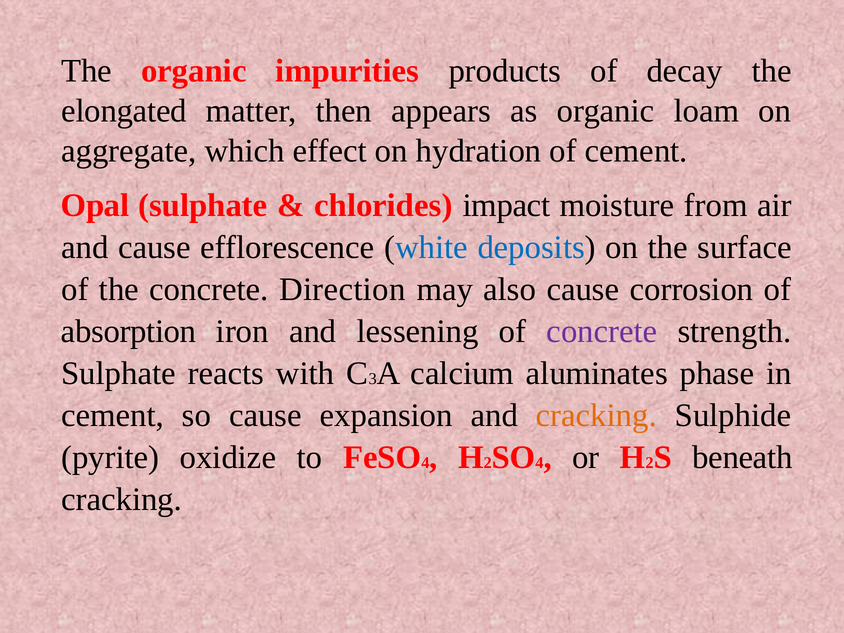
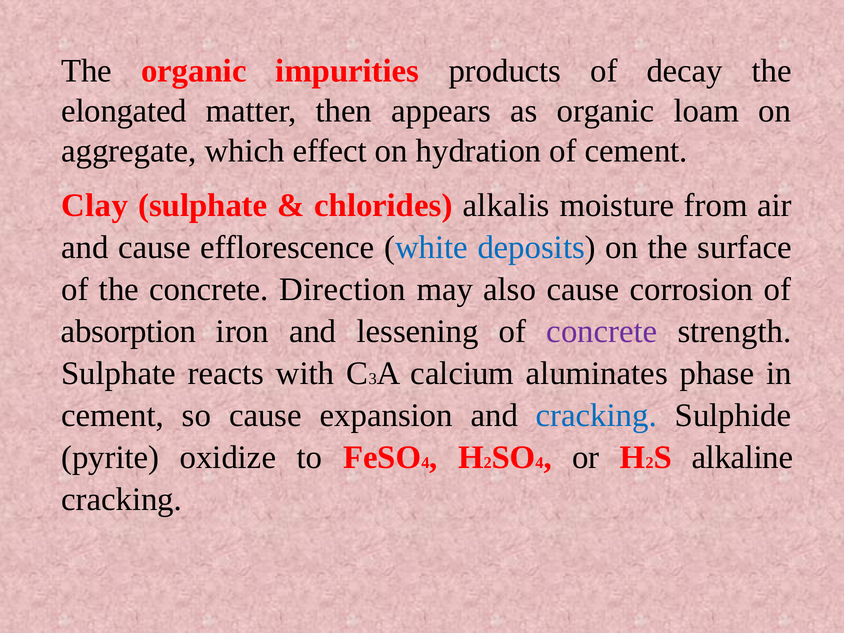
Opal: Opal -> Clay (95, 205)
impact: impact -> alkalis (506, 205)
cracking colour: orange -> blue (596, 416)
beneath: beneath -> alkaline (742, 458)
